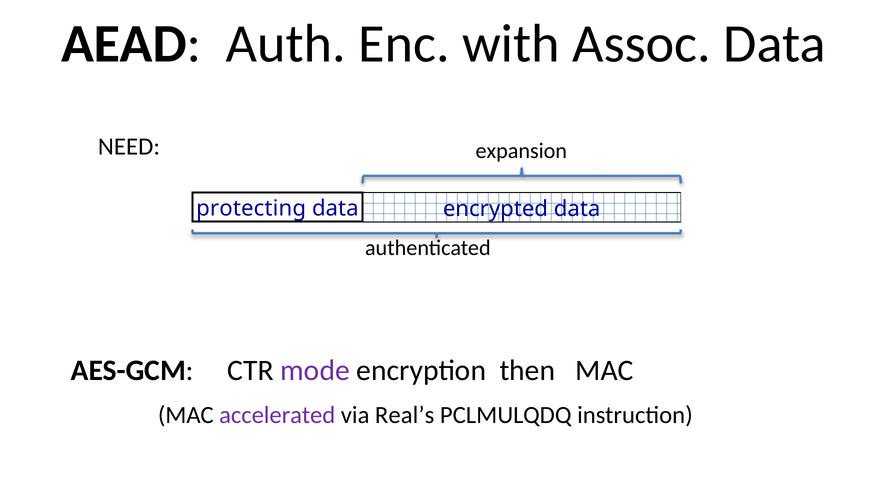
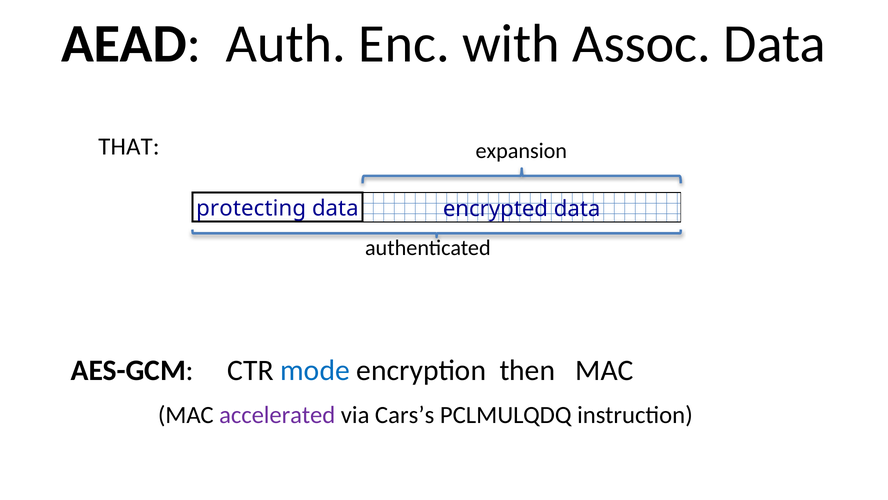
NEED: NEED -> THAT (129, 147)
mode colour: purple -> blue (315, 370)
Real’s: Real’s -> Cars’s (405, 415)
